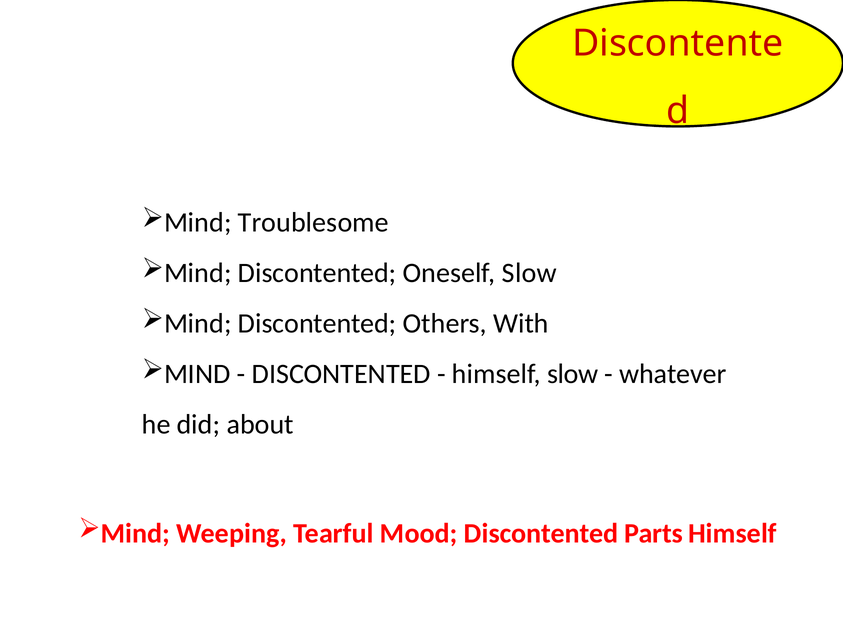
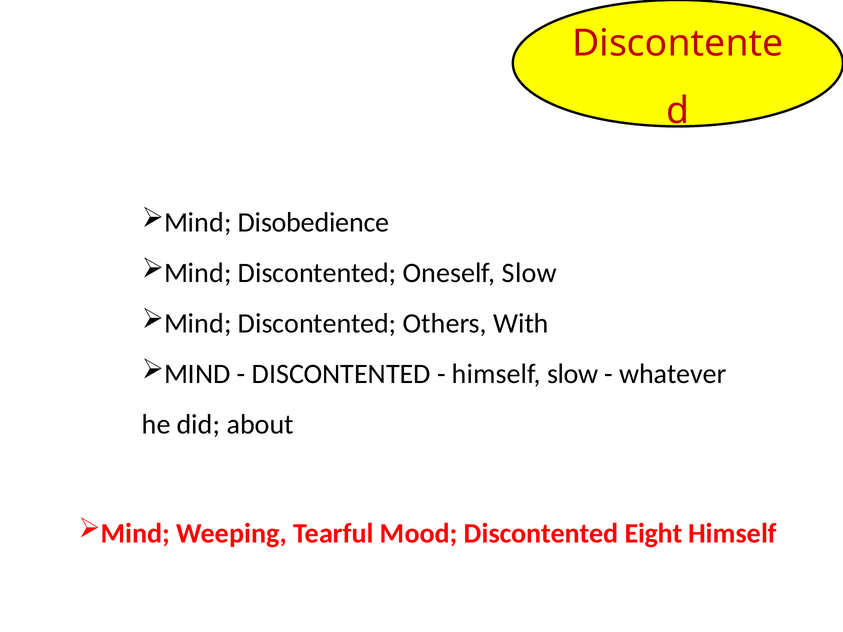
Troublesome: Troublesome -> Disobedience (314, 222)
Parts: Parts -> Eight (653, 533)
